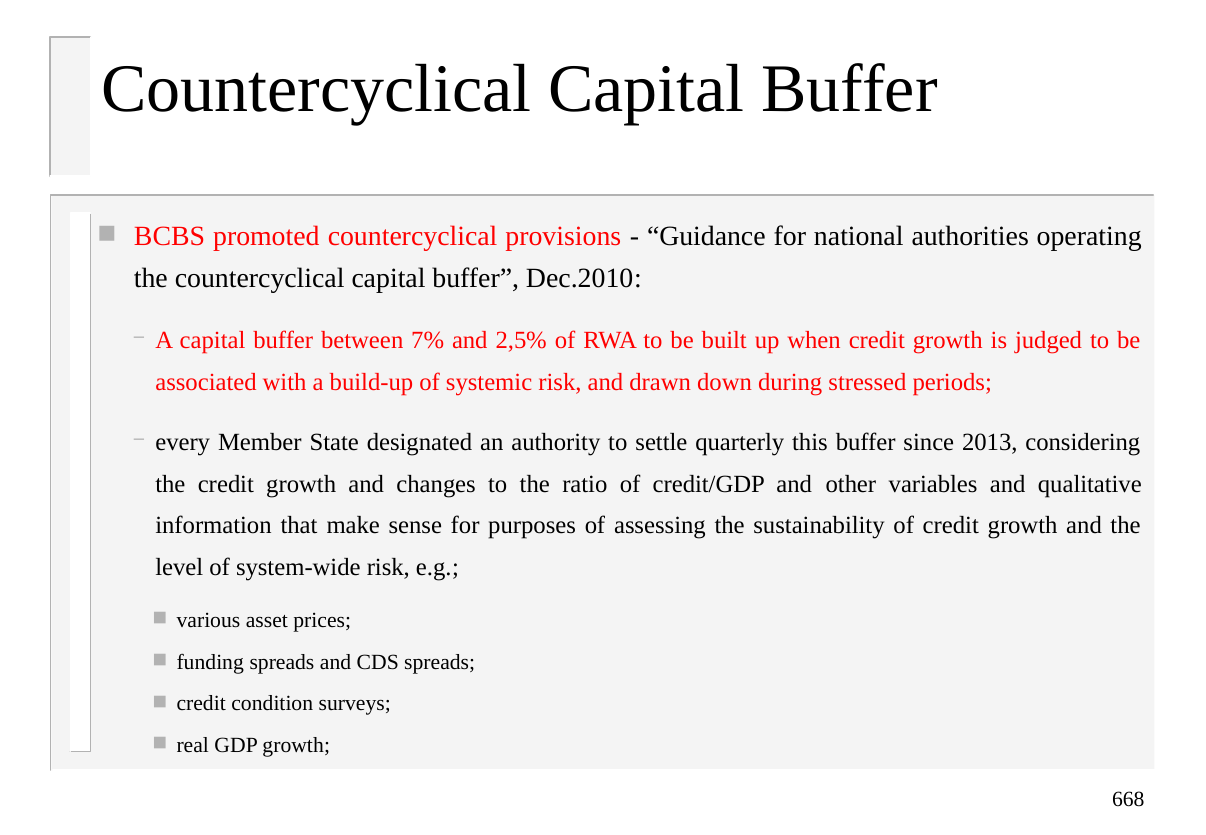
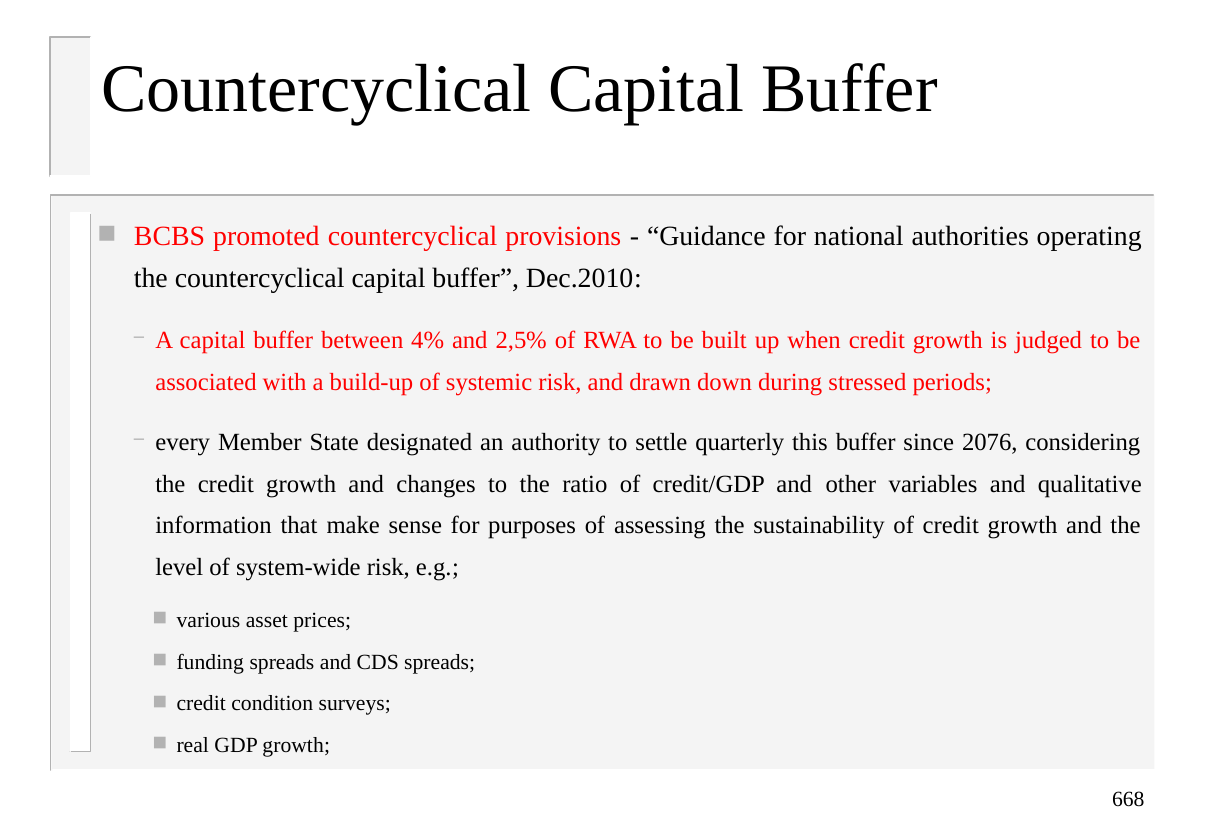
7%: 7% -> 4% (428, 340)
2013: 2013 -> 2076 (990, 442)
